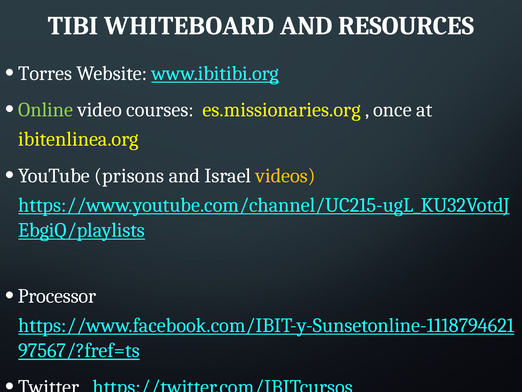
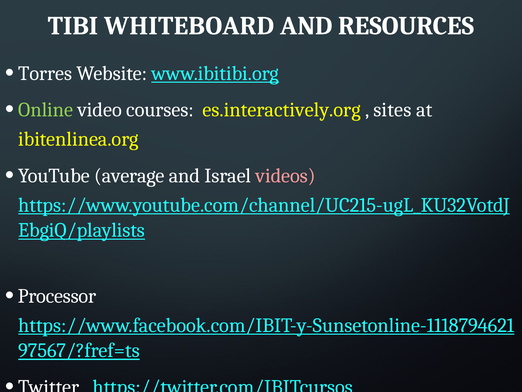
es.missionaries.org: es.missionaries.org -> es.interactively.org (282, 110)
once: once -> sites (392, 110)
prisons: prisons -> average (129, 176)
videos colour: yellow -> pink (286, 176)
